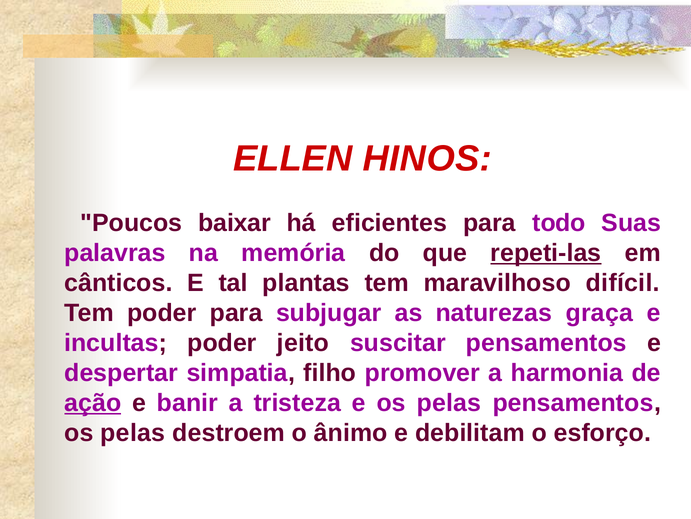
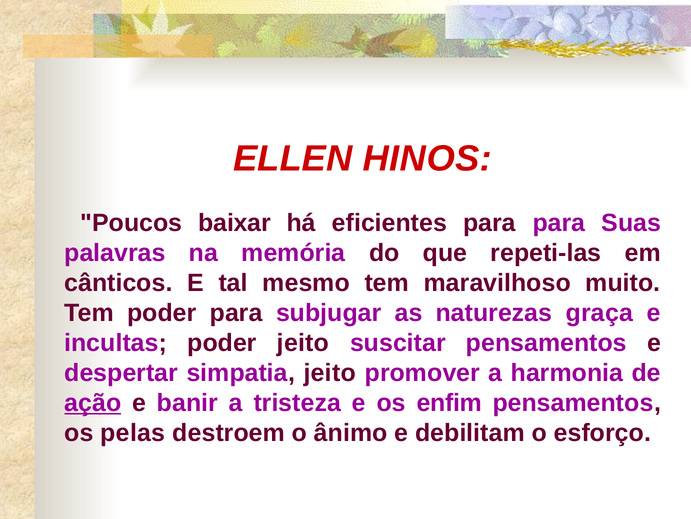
para todo: todo -> para (559, 223)
repeti-las underline: present -> none (546, 253)
plantas: plantas -> mesmo (306, 283)
difícil: difícil -> muito (623, 283)
simpatia filho: filho -> jeito (330, 372)
e os pelas: pelas -> enfim (449, 402)
